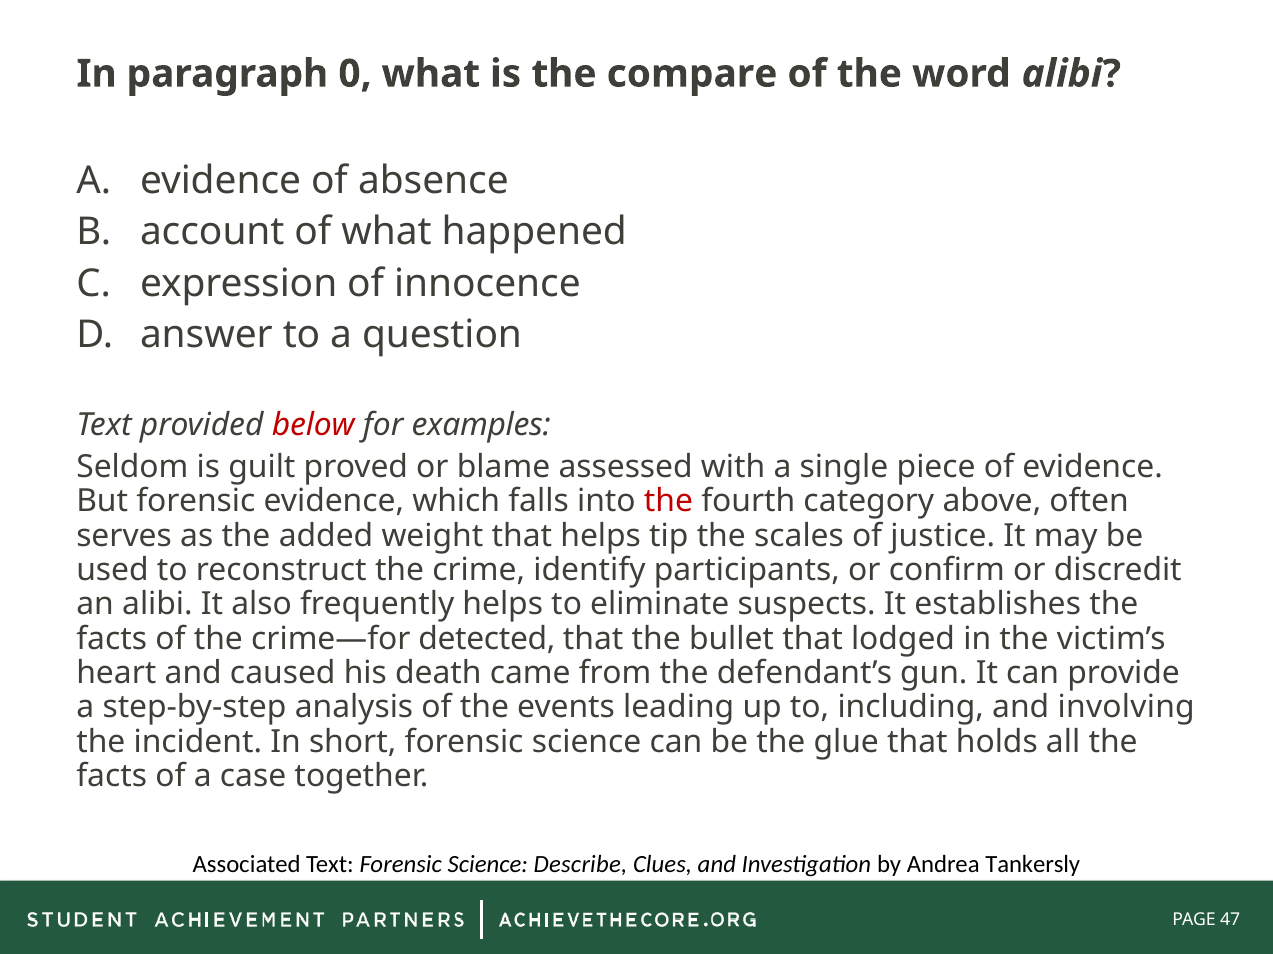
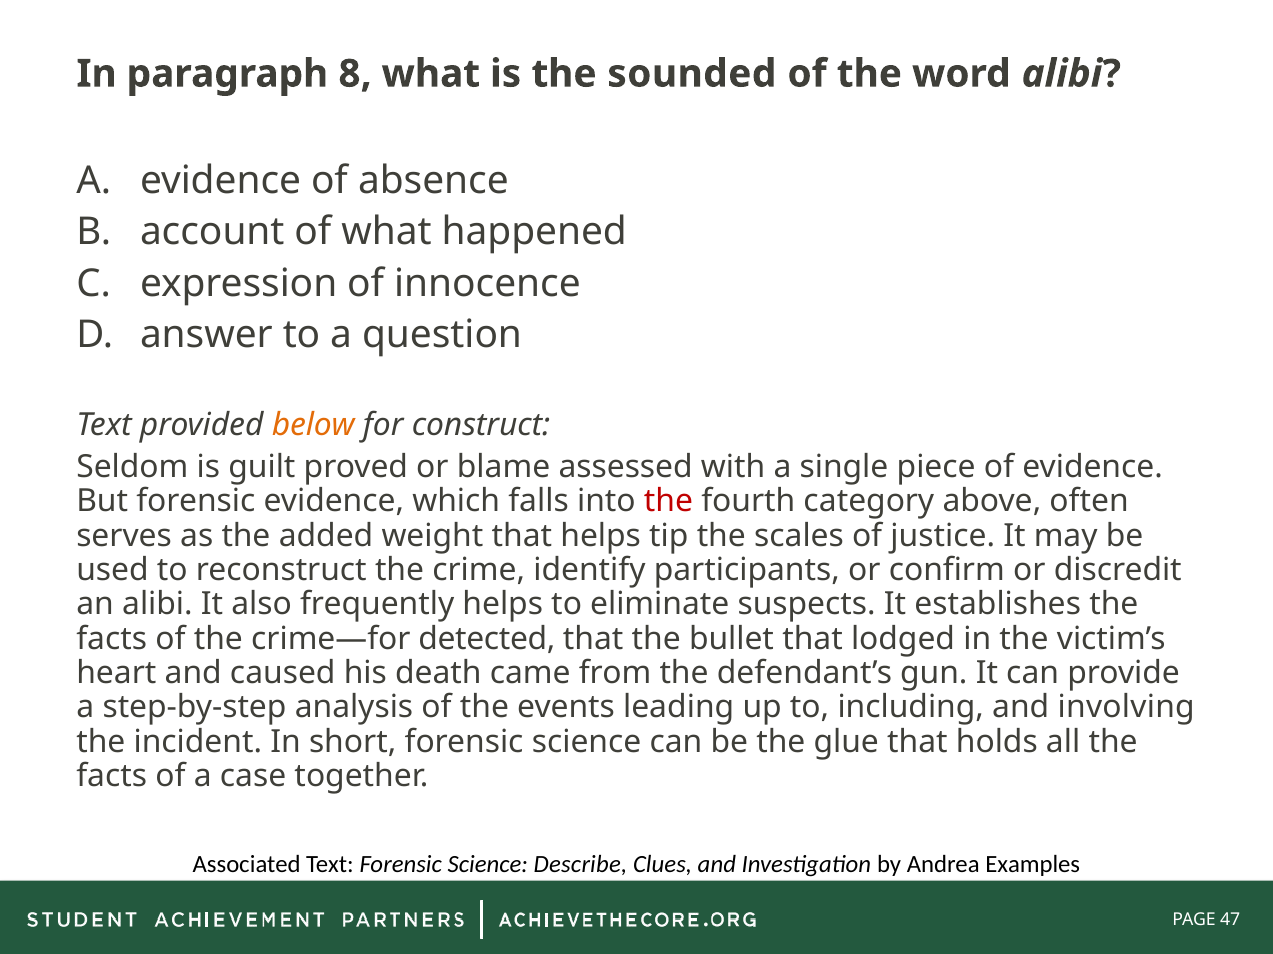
0: 0 -> 8 (355, 74)
compare: compare -> sounded (692, 74)
below colour: red -> orange (313, 425)
examples: examples -> construct (481, 425)
Tankersly: Tankersly -> Examples (1033, 865)
